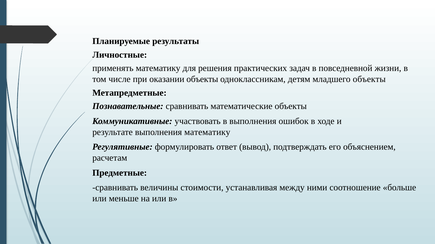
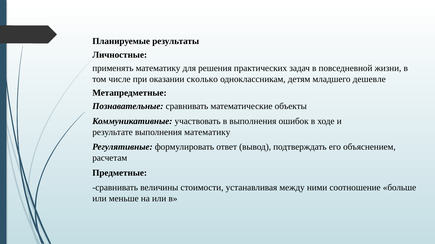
оказании объекты: объекты -> сколько (202, 79)
младшего объекты: объекты -> дешевле (369, 79)
